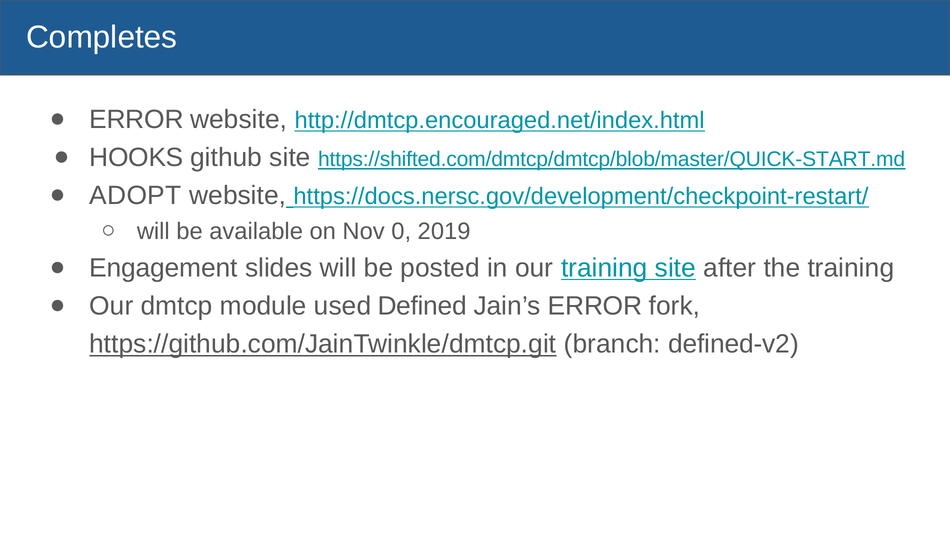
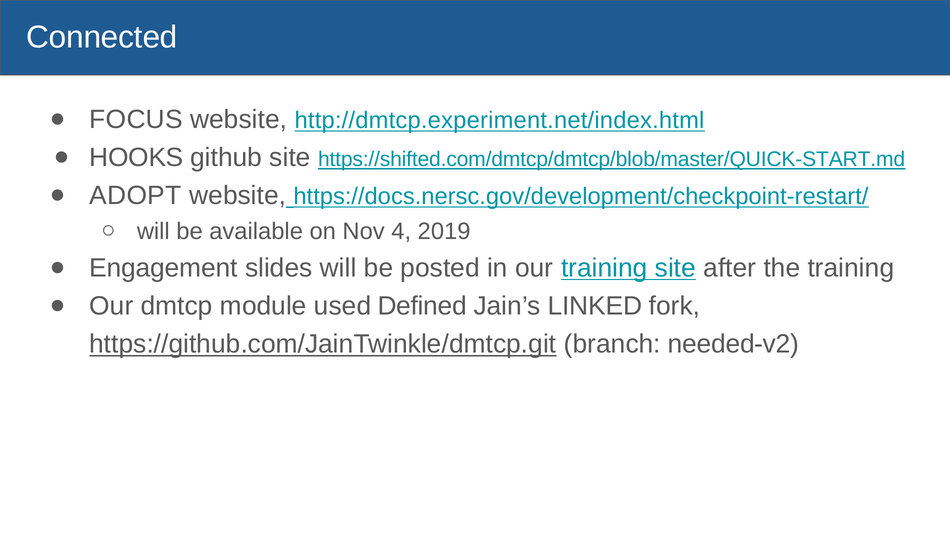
Completes: Completes -> Connected (102, 37)
ERROR: ERROR -> FOCUS (136, 119)
http://dmtcp.encouraged.net/index.html: http://dmtcp.encouraged.net/index.html -> http://dmtcp.experiment.net/index.html (499, 120)
0: 0 -> 4 (401, 231)
Jain’s ERROR: ERROR -> LINKED (595, 306)
defined-v2: defined-v2 -> needed-v2 (734, 344)
